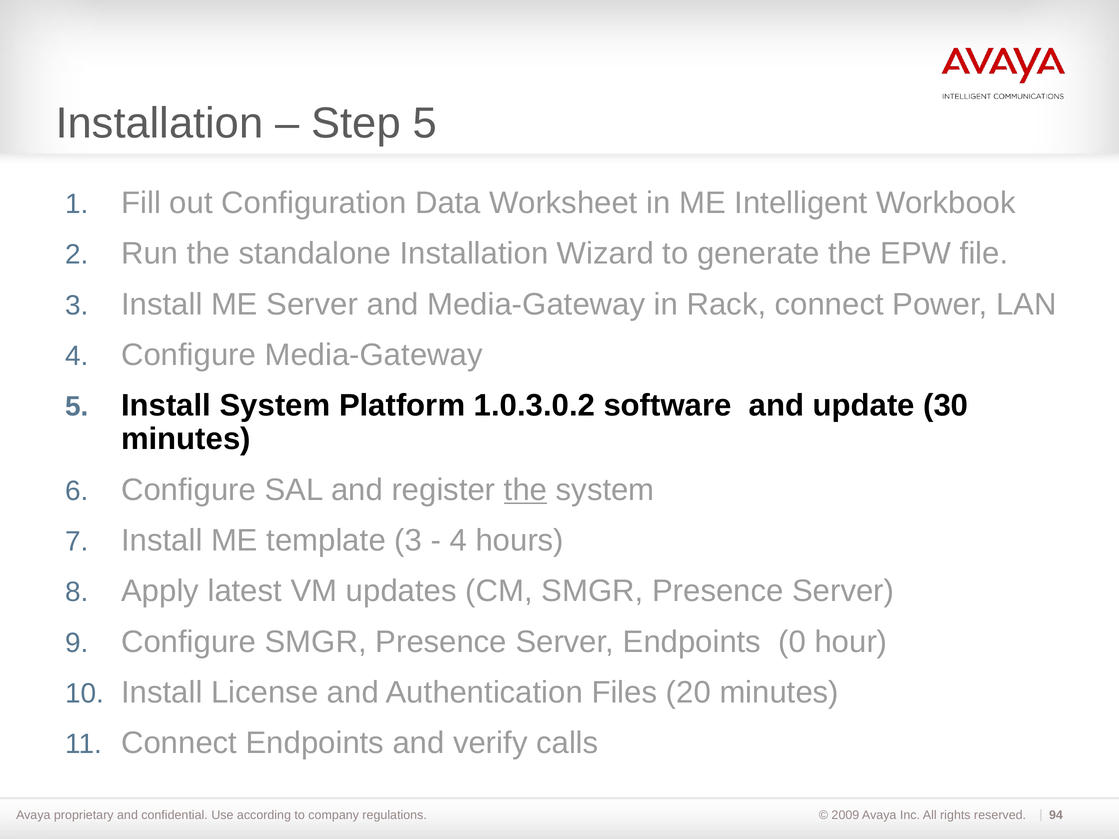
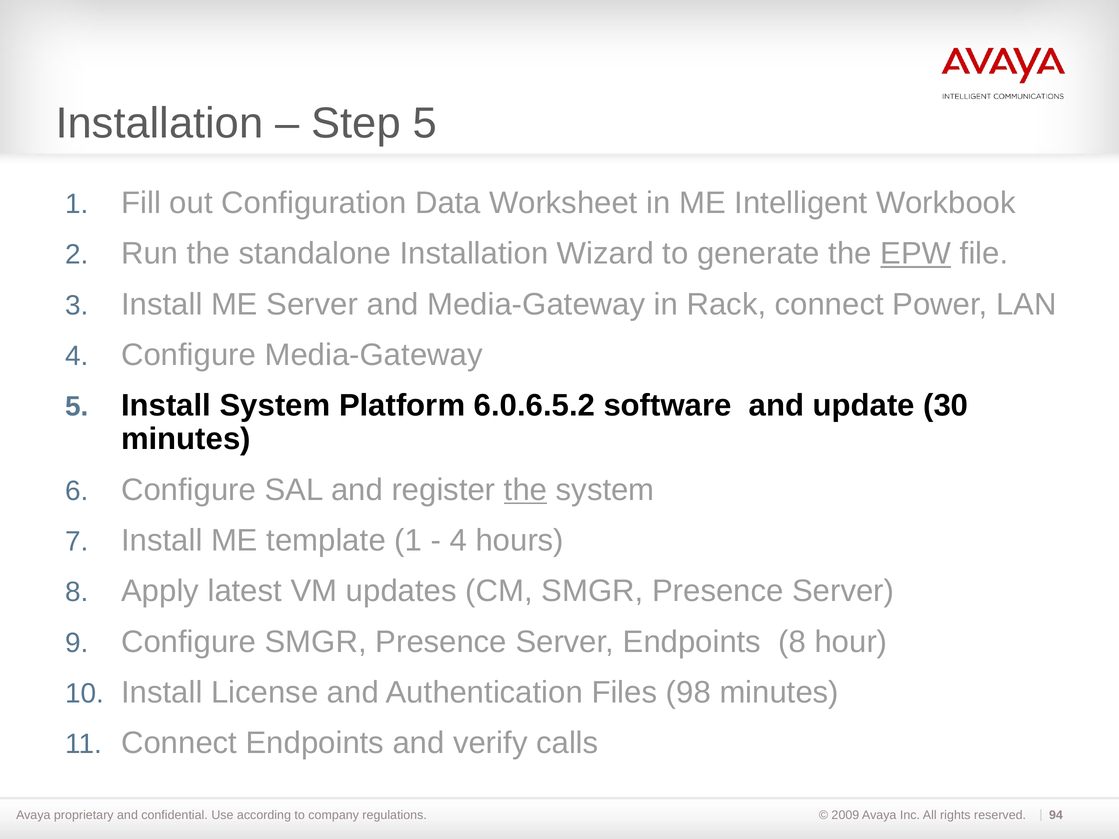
EPW underline: none -> present (916, 254)
1.0.3.0.2: 1.0.3.0.2 -> 6.0.6.5.2 (534, 406)
template 3: 3 -> 1 (408, 541)
Endpoints 0: 0 -> 8 (792, 642)
20: 20 -> 98 (688, 693)
